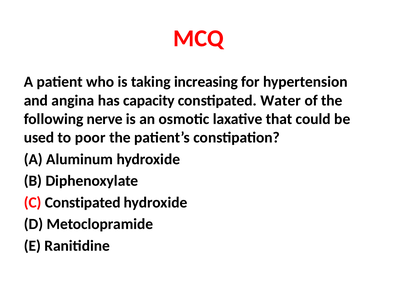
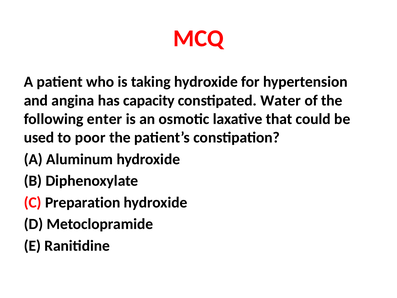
taking increasing: increasing -> hydroxide (206, 82)
nerve: nerve -> enter (105, 119)
C Constipated: Constipated -> Preparation (83, 202)
